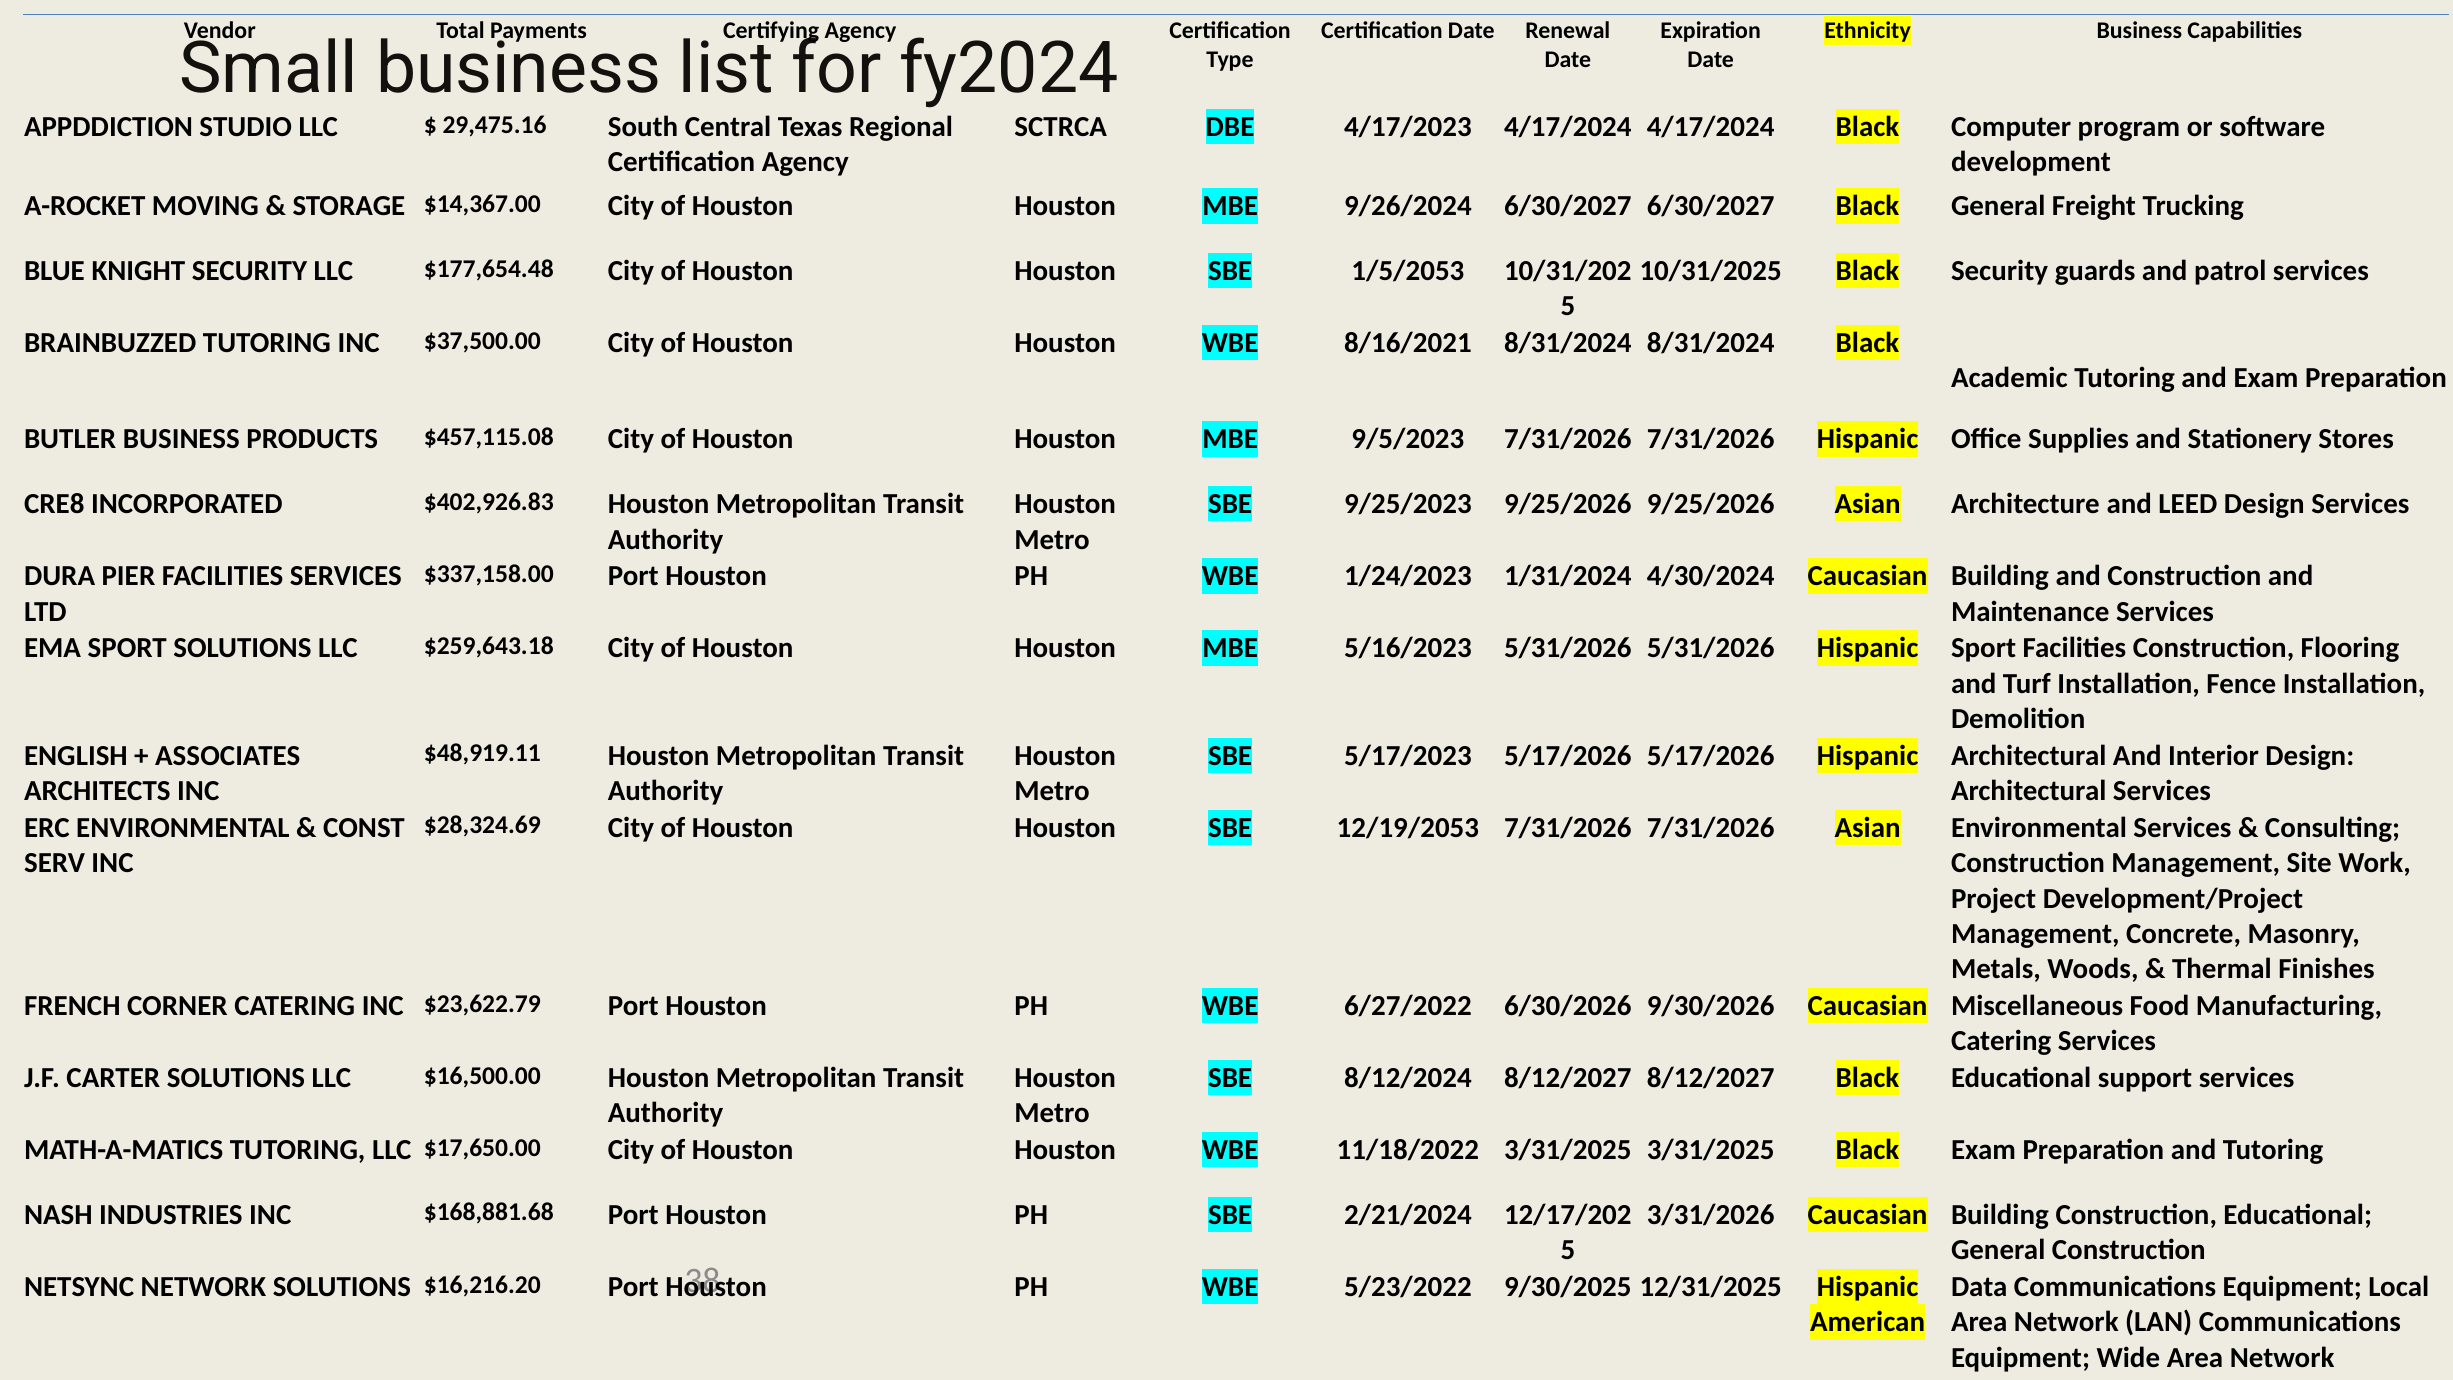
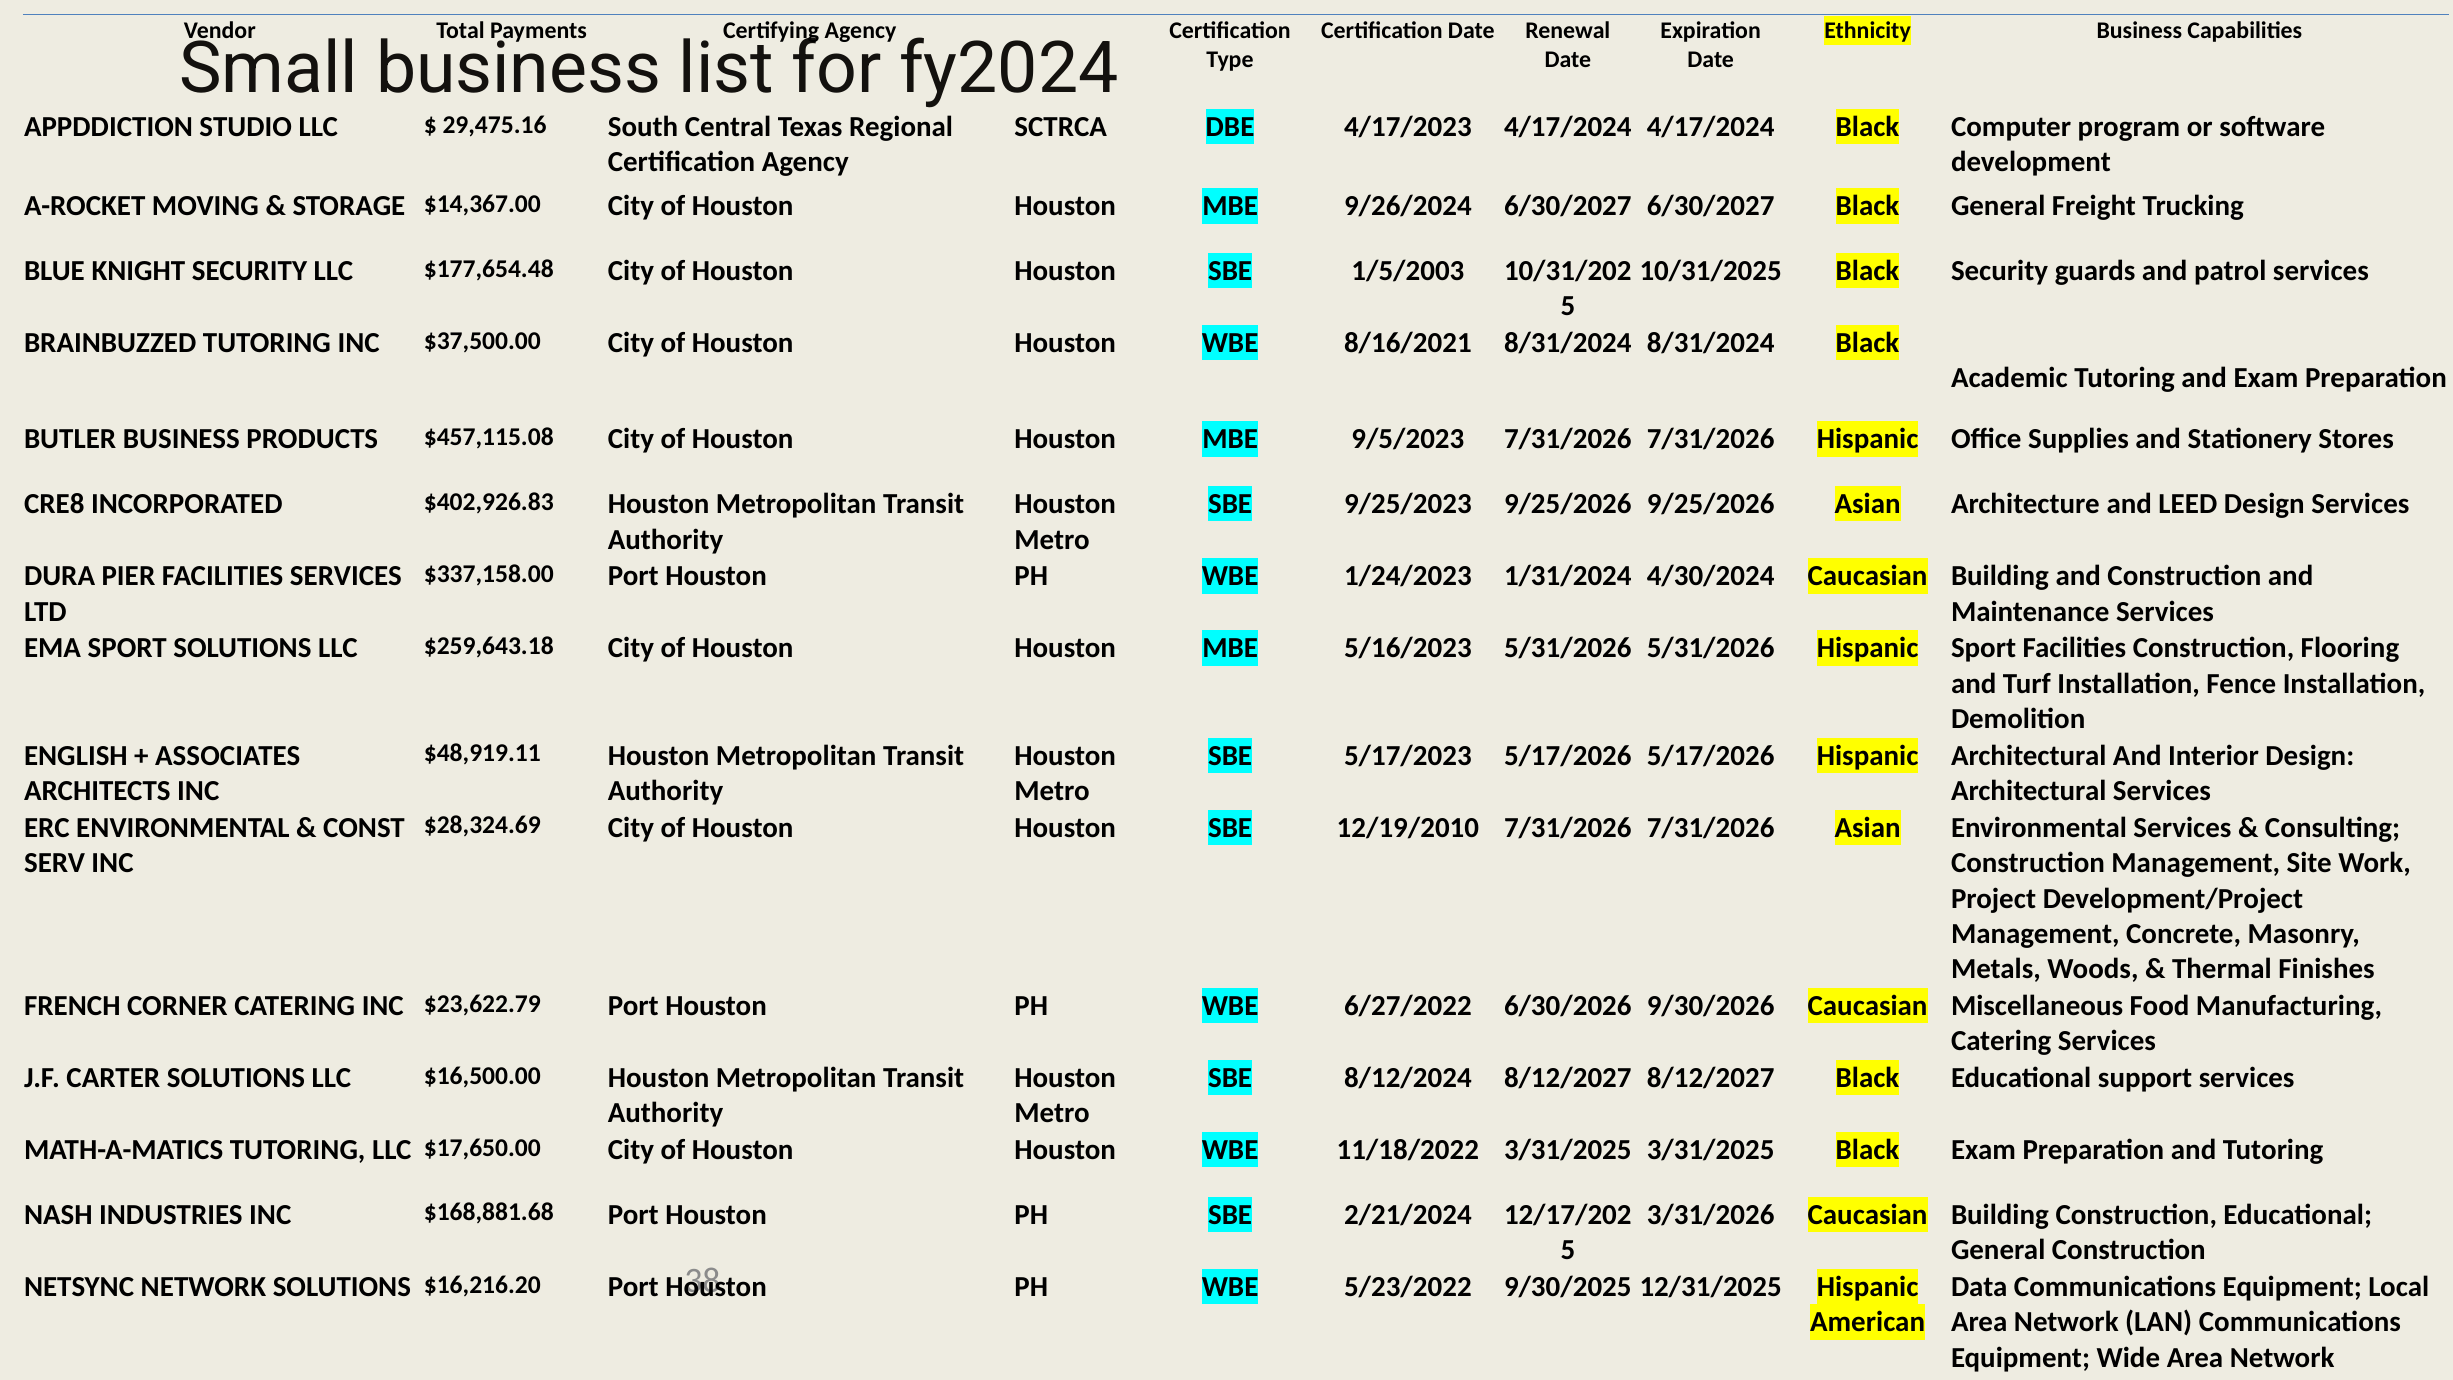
1/5/2053: 1/5/2053 -> 1/5/2003 (1408, 271)
12/19/2053: 12/19/2053 -> 12/19/2010 (1408, 828)
